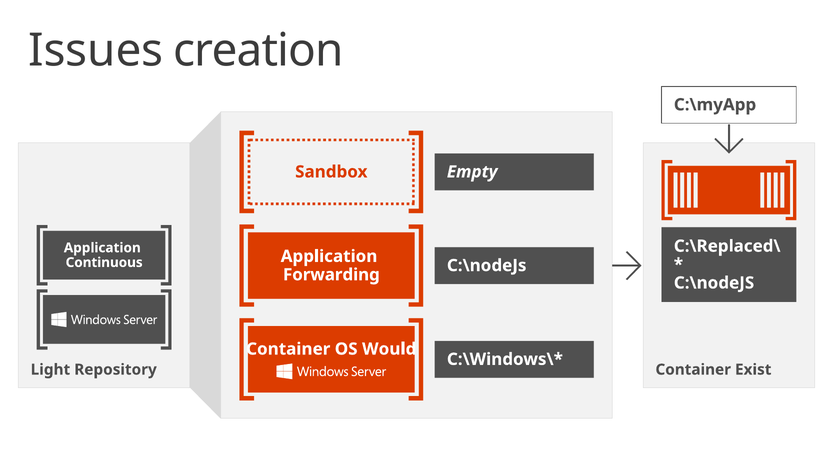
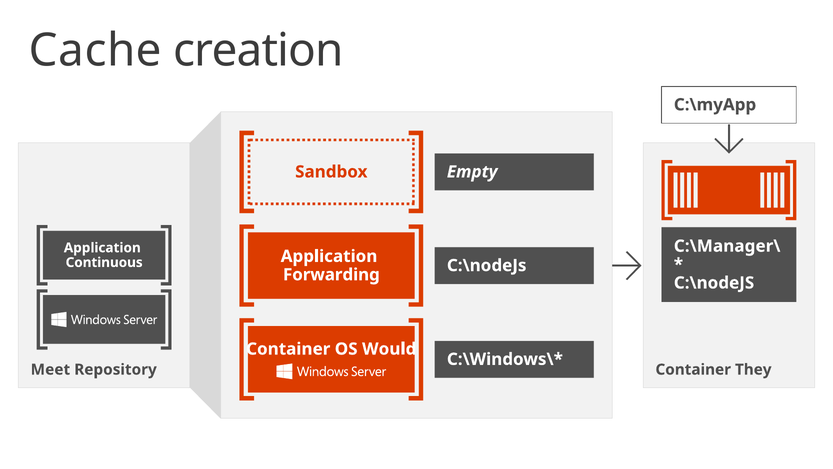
Issues: Issues -> Cache (95, 50)
C:\Replaced\: C:\Replaced\ -> C:\Manager\ (727, 246)
Light: Light -> Meet (50, 369)
Exist: Exist -> They (753, 369)
